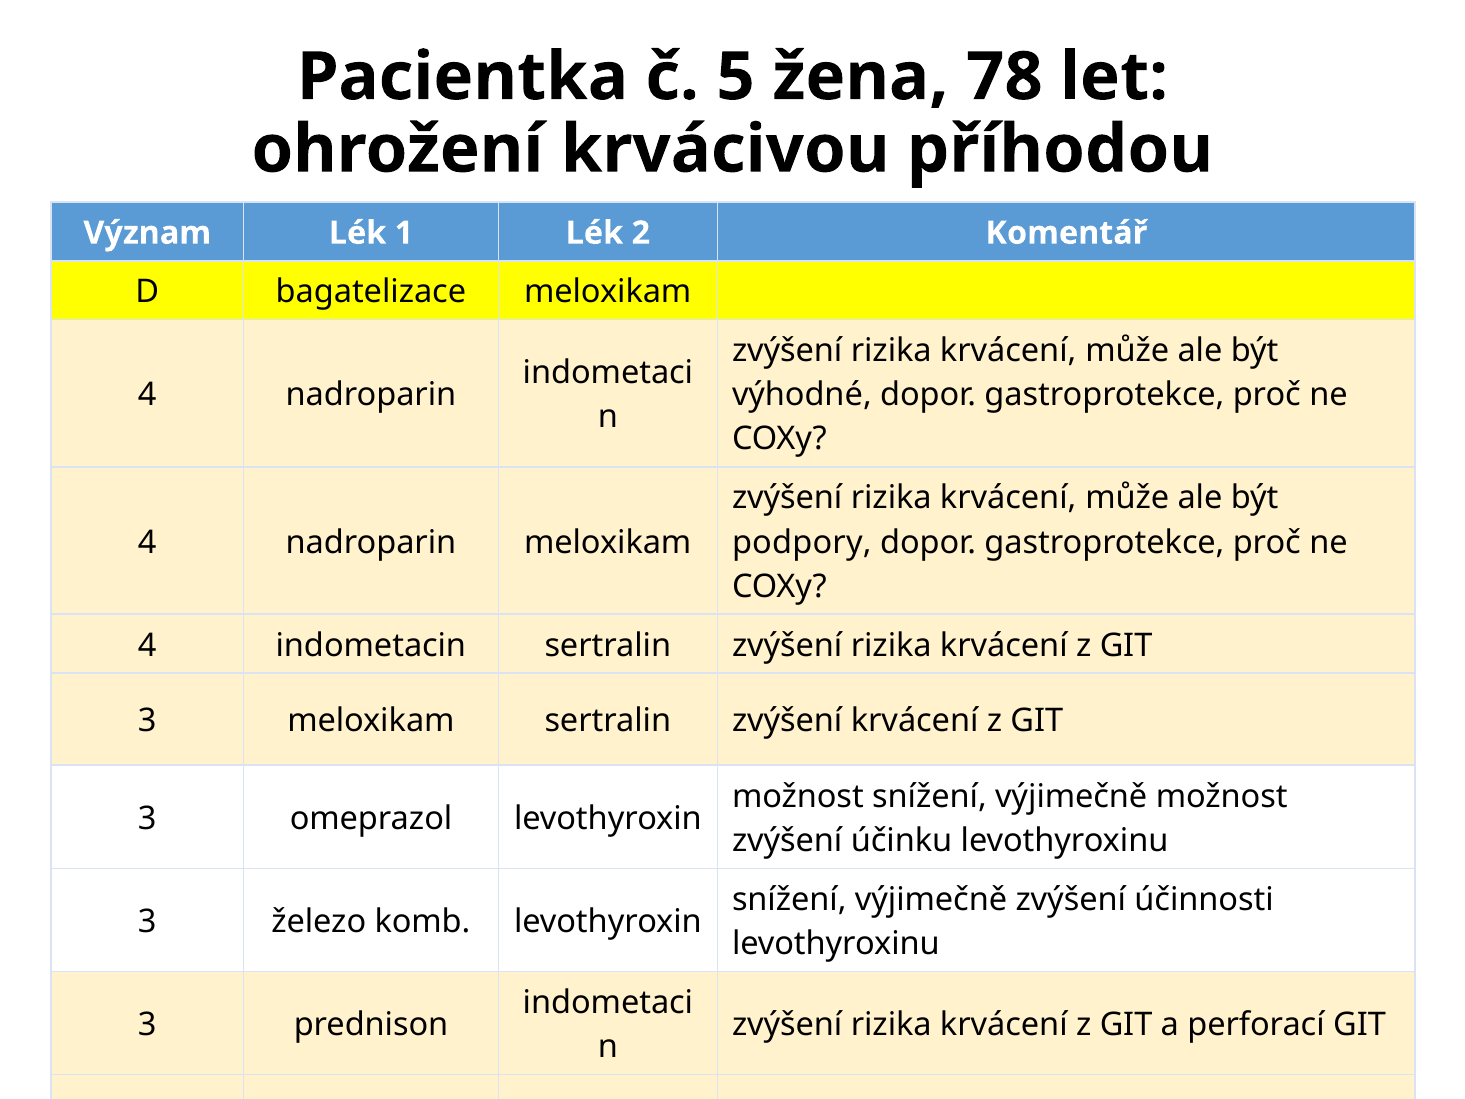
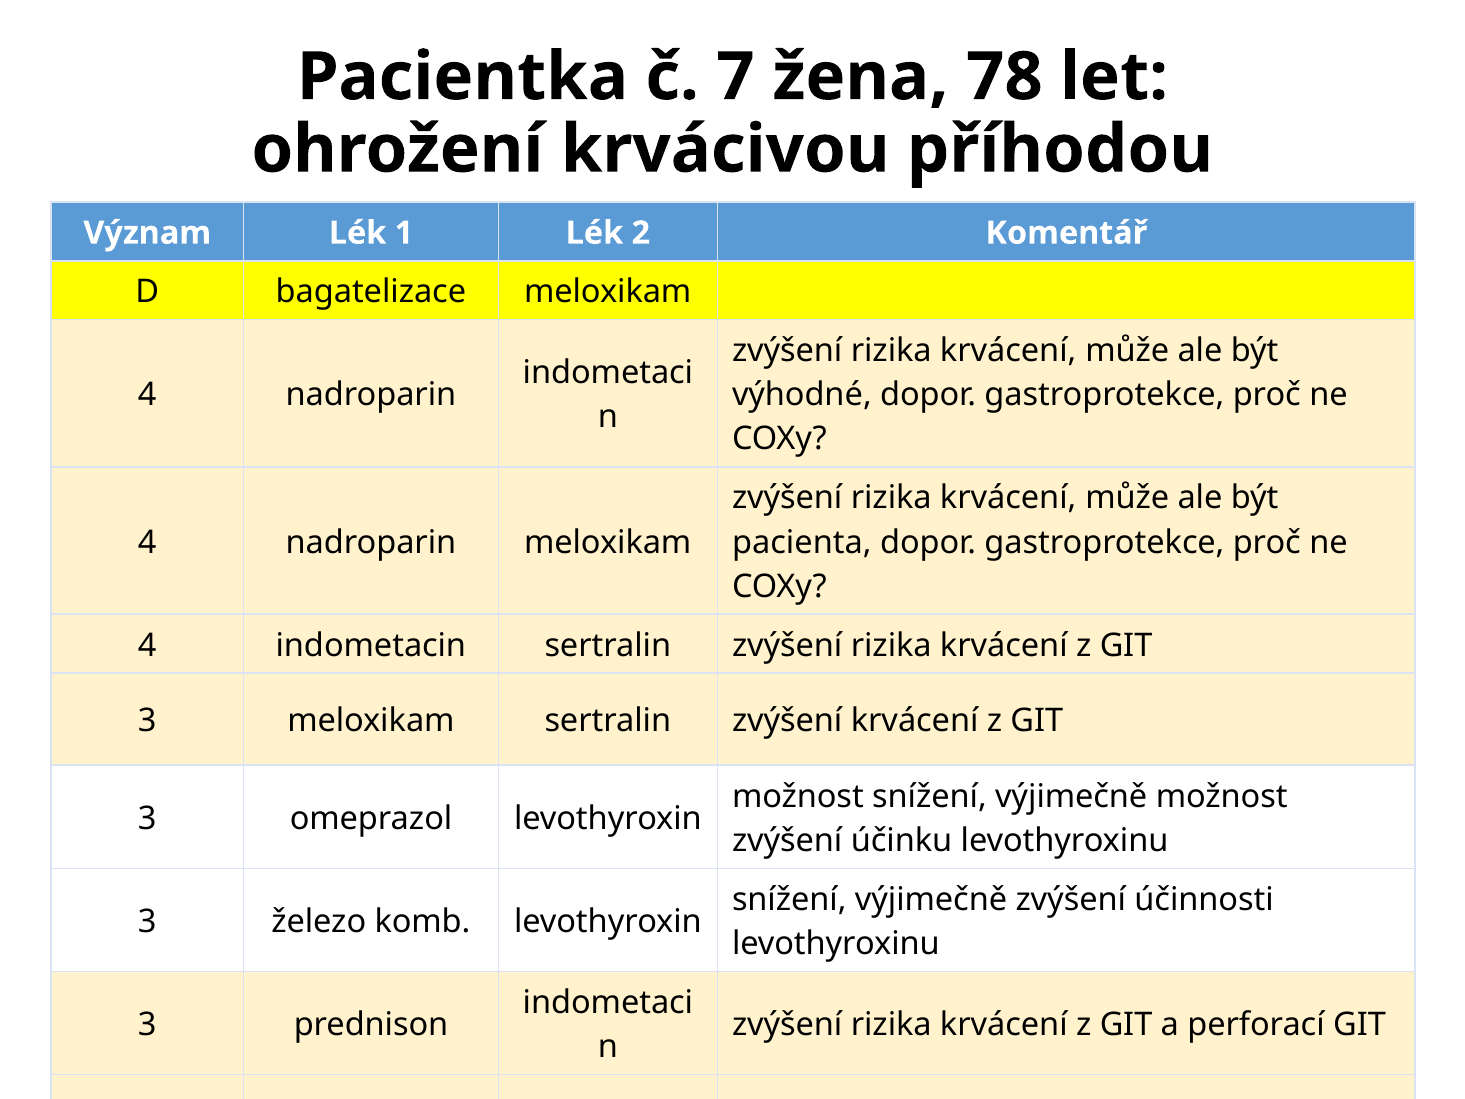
5: 5 -> 7 (736, 77)
podpory: podpory -> pacienta (802, 542)
